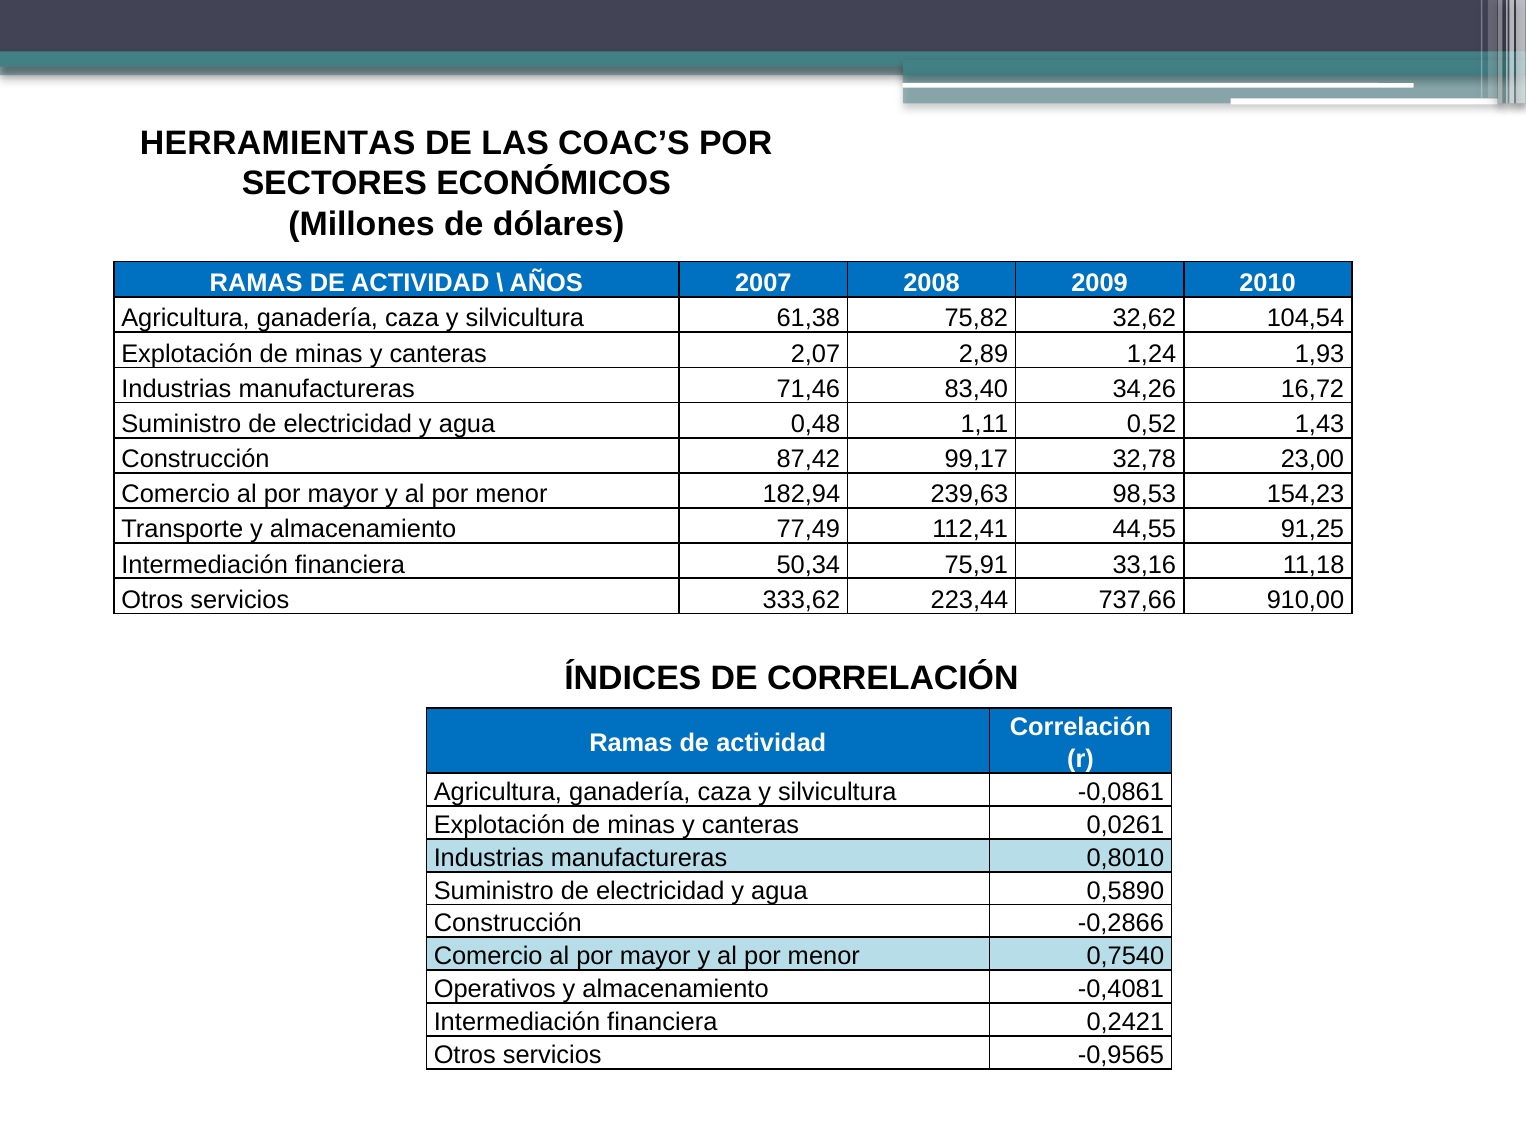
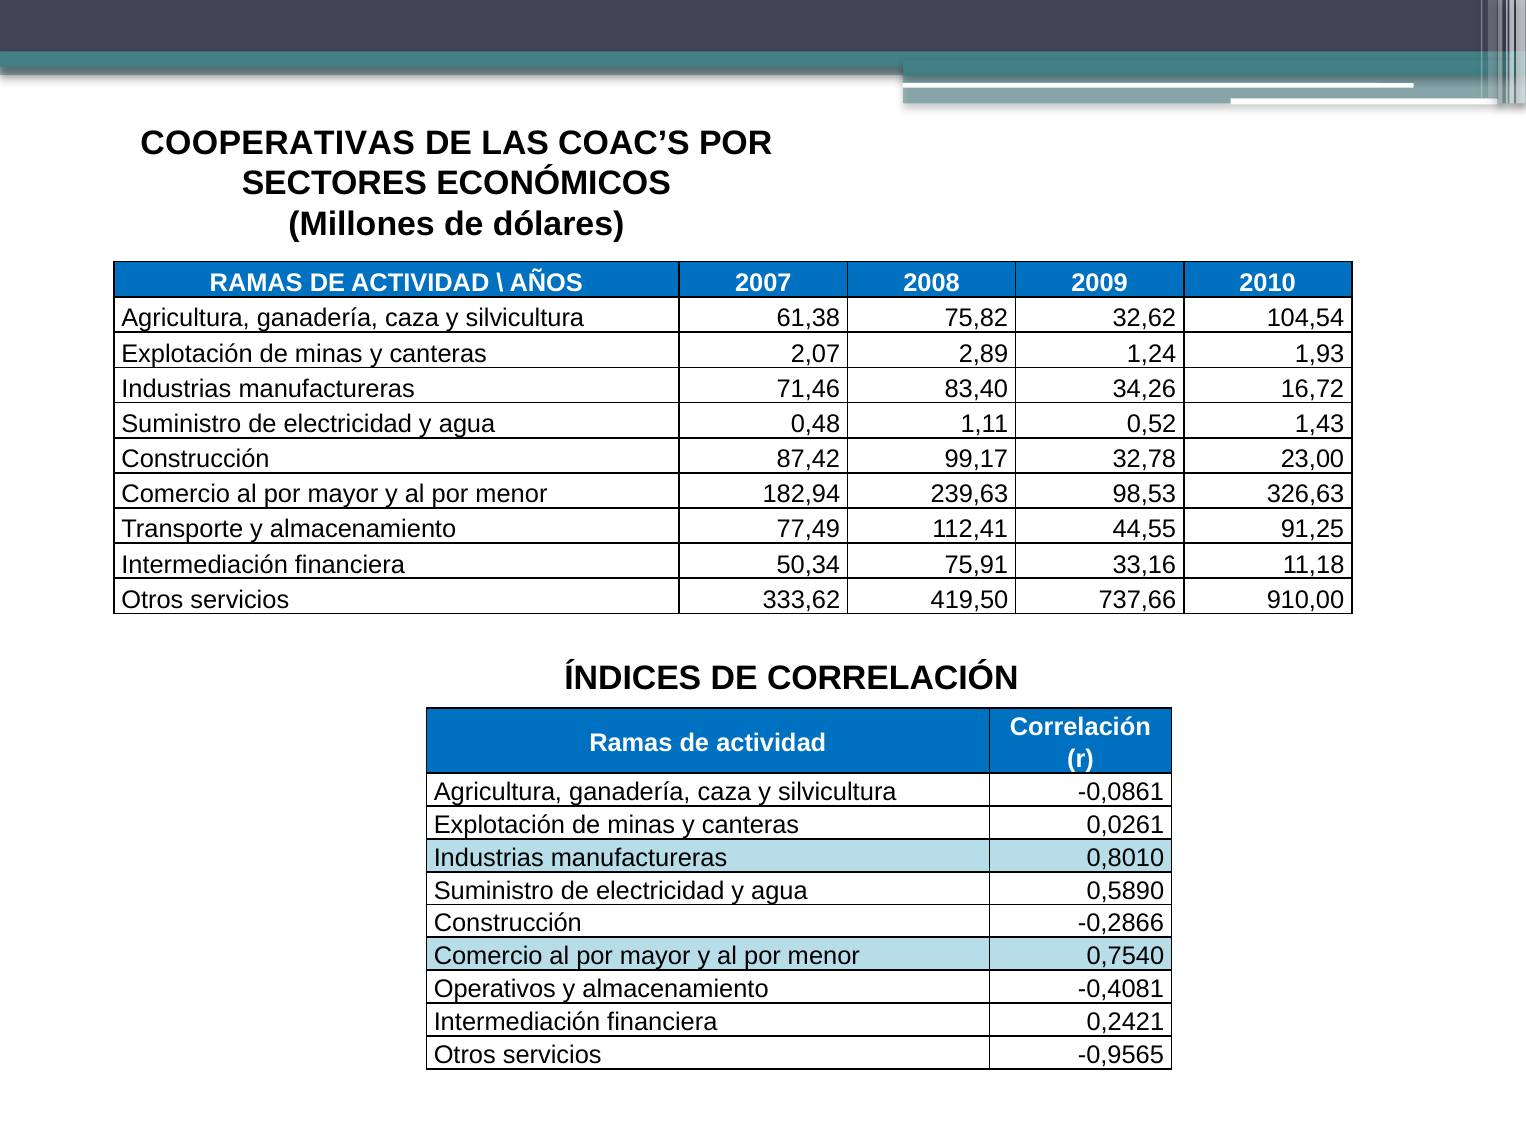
HERRAMIENTAS: HERRAMIENTAS -> COOPERATIVAS (278, 143)
154,23: 154,23 -> 326,63 (1306, 494)
223,44: 223,44 -> 419,50 (969, 600)
